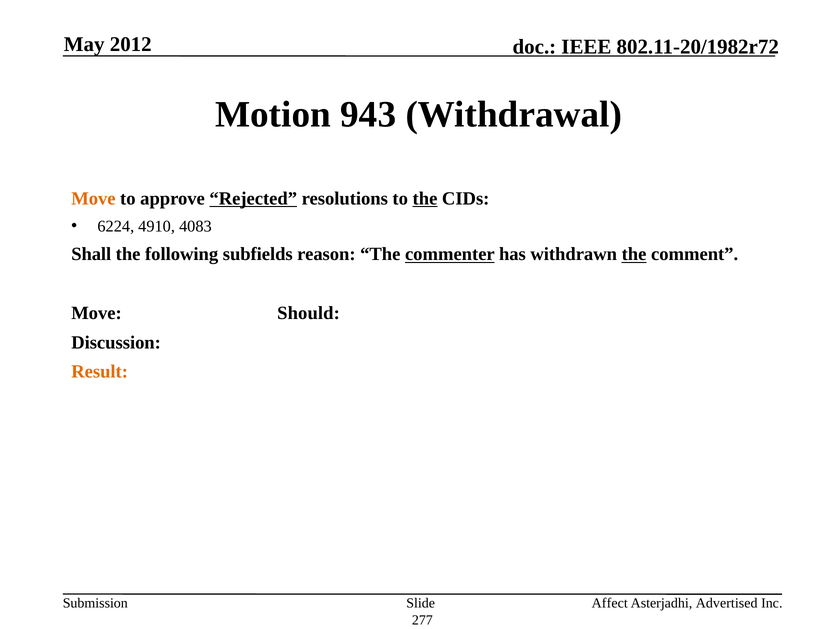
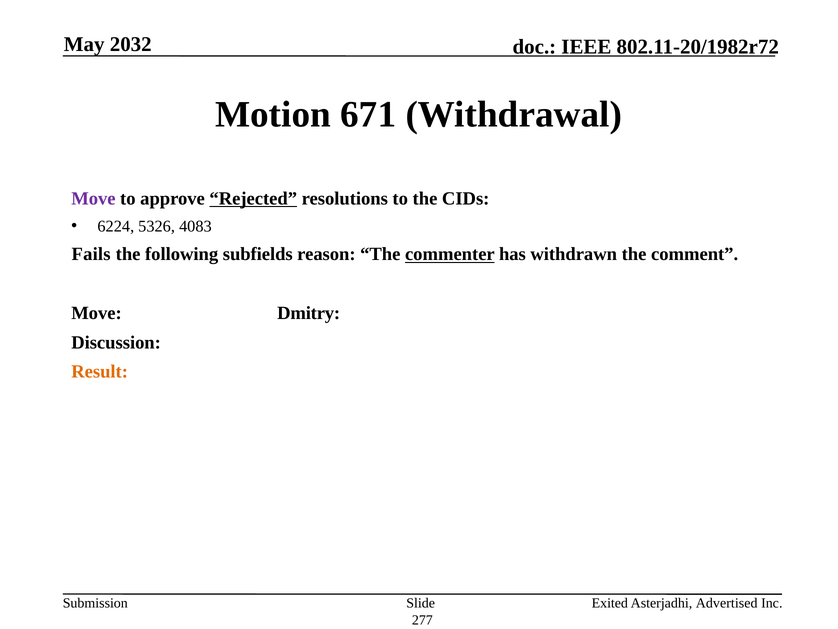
2012: 2012 -> 2032 (131, 44)
943: 943 -> 671 (368, 114)
Move colour: orange -> purple (93, 198)
the underline: present -> none (425, 198)
4910: 4910 -> 5326 (157, 226)
Shall: Shall -> Fails (91, 254)
the underline: present -> none (634, 254)
Should: Should -> Dmitry (309, 313)
Affect: Affect -> Exited (610, 603)
